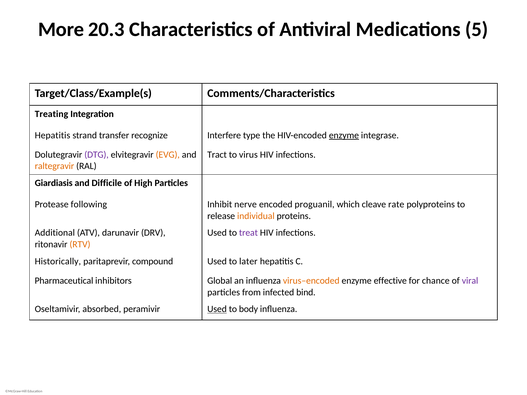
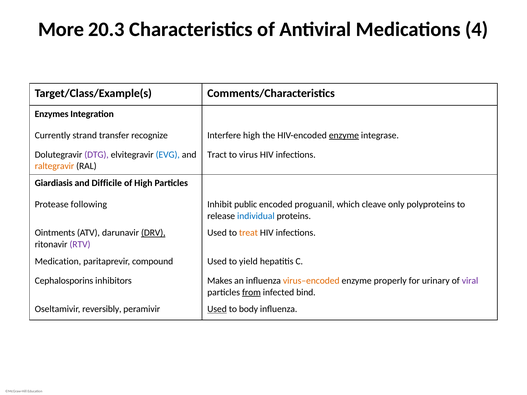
5: 5 -> 4 (477, 30)
Treating: Treating -> Enzymes (52, 114)
Hepatitis: Hepatitis -> Currently (53, 135)
Interfere type: type -> high (252, 135)
EVG colour: orange -> blue (168, 155)
nerve: nerve -> public (246, 205)
rate: rate -> only (396, 205)
individual colour: orange -> blue (256, 216)
Additional: Additional -> Ointments (55, 233)
DRV underline: none -> present (153, 233)
treat colour: purple -> orange (248, 233)
RTV colour: orange -> purple (80, 245)
Historically: Historically -> Medication (58, 261)
later: later -> yield (248, 261)
Pharmaceutical: Pharmaceutical -> Cephalosporins (64, 281)
Global: Global -> Makes (220, 281)
effective: effective -> properly (390, 281)
chance: chance -> urinary (436, 281)
from underline: none -> present (251, 292)
absorbed: absorbed -> reversibly (102, 309)
